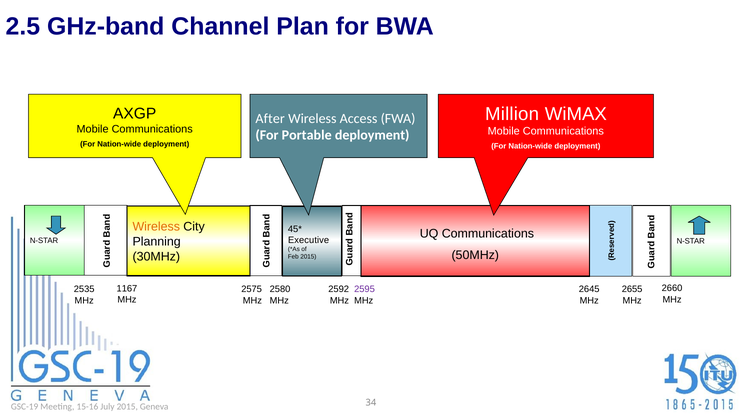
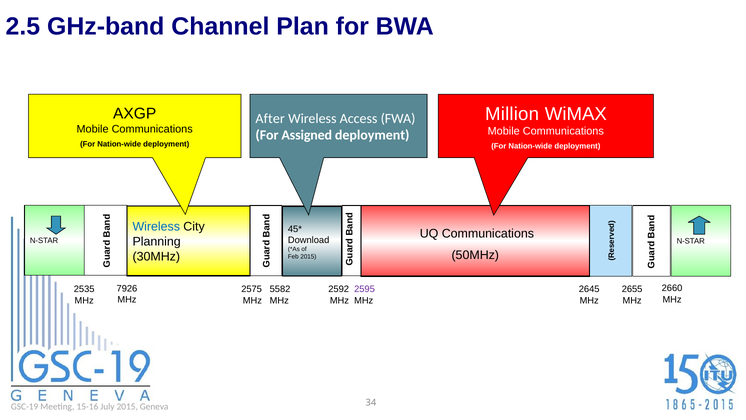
Portable: Portable -> Assigned (307, 135)
Wireless colour: orange -> blue (156, 227)
Executive: Executive -> Download (309, 240)
1167: 1167 -> 7926 (127, 288)
2580: 2580 -> 5582 (280, 289)
